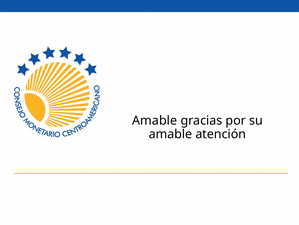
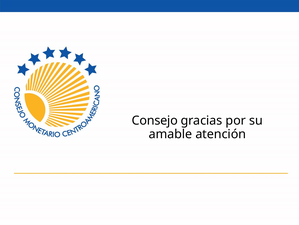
Amable: Amable -> Consejo (155, 120)
